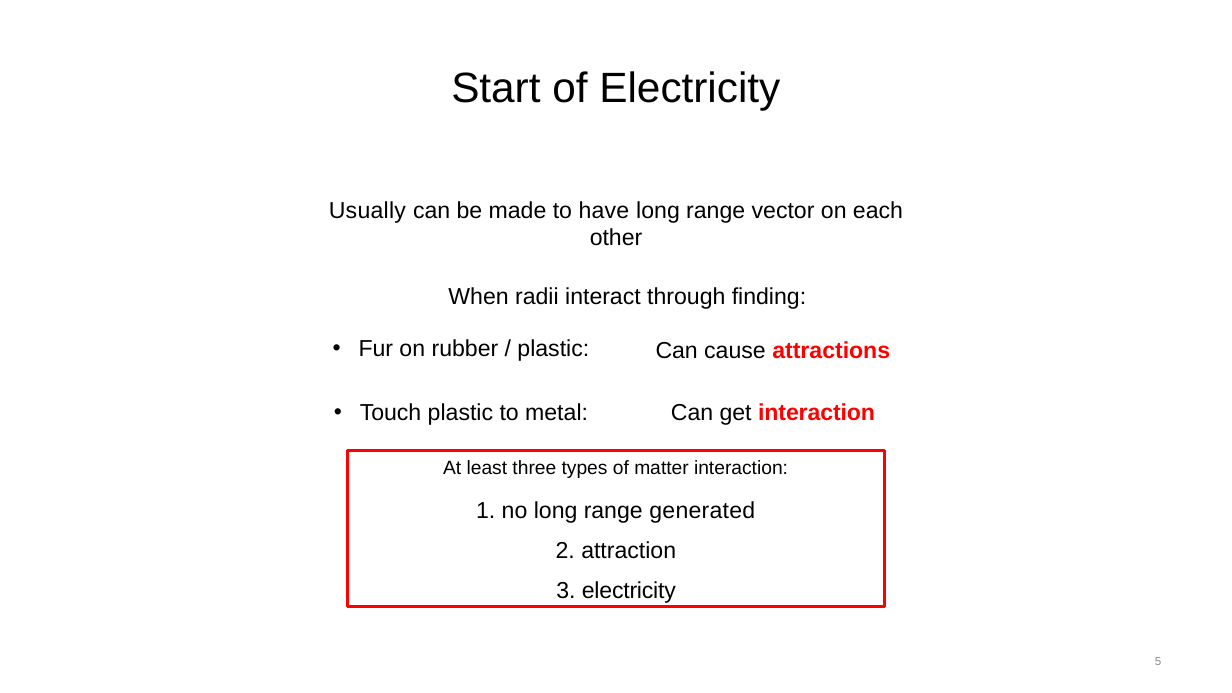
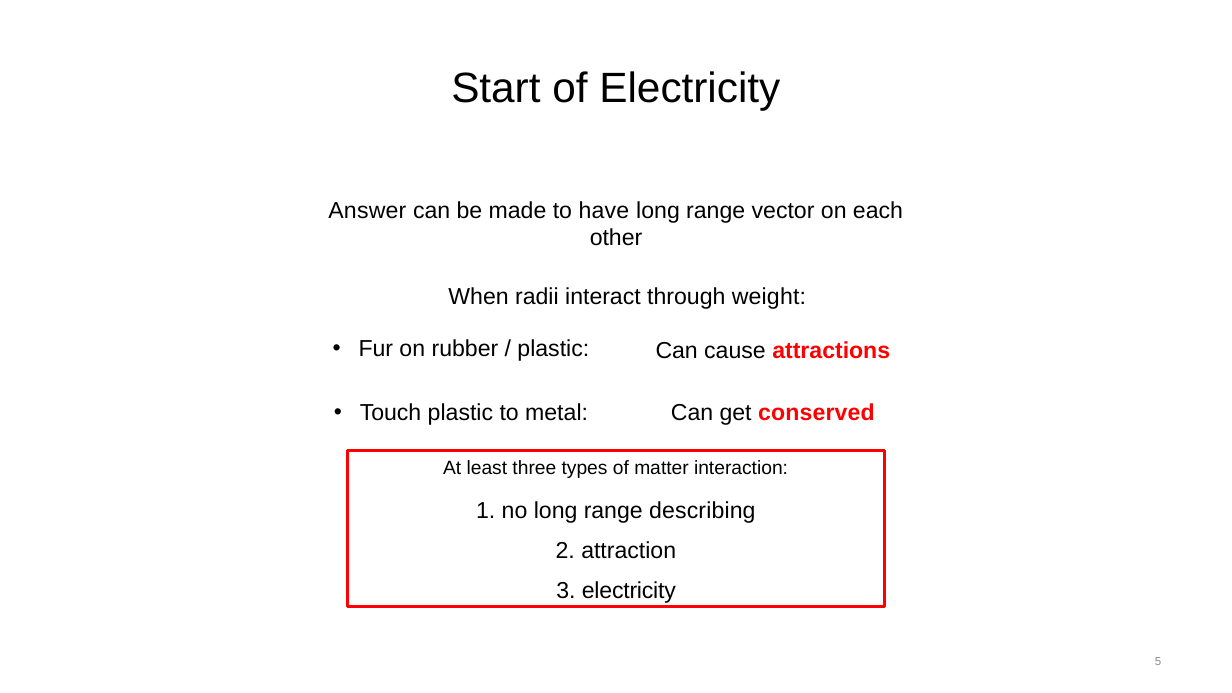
Usually: Usually -> Answer (367, 211)
finding: finding -> weight (769, 297)
get interaction: interaction -> conserved (816, 413)
generated: generated -> describing (702, 511)
